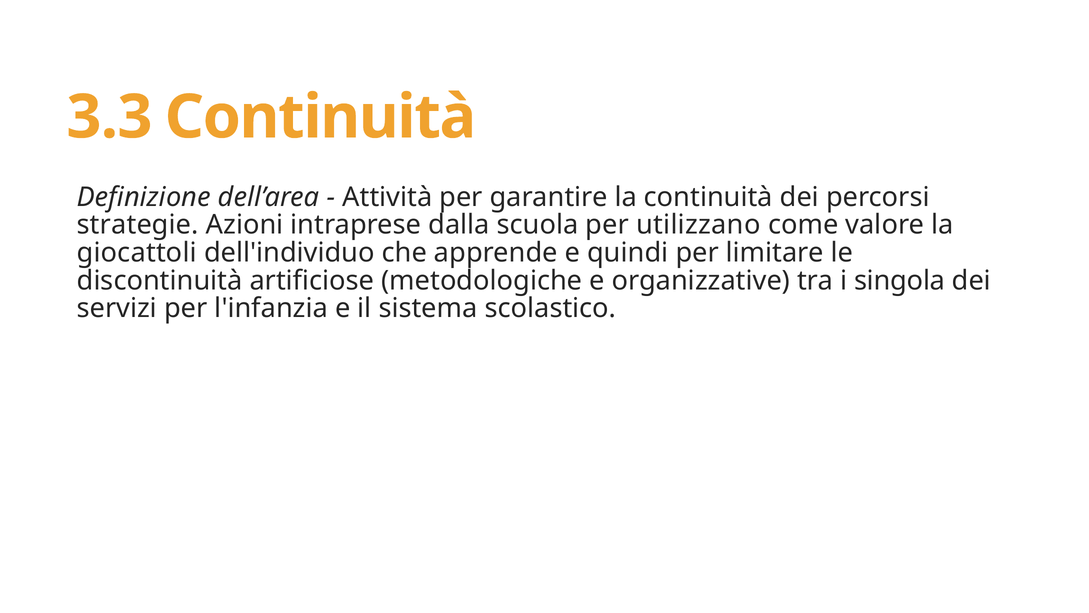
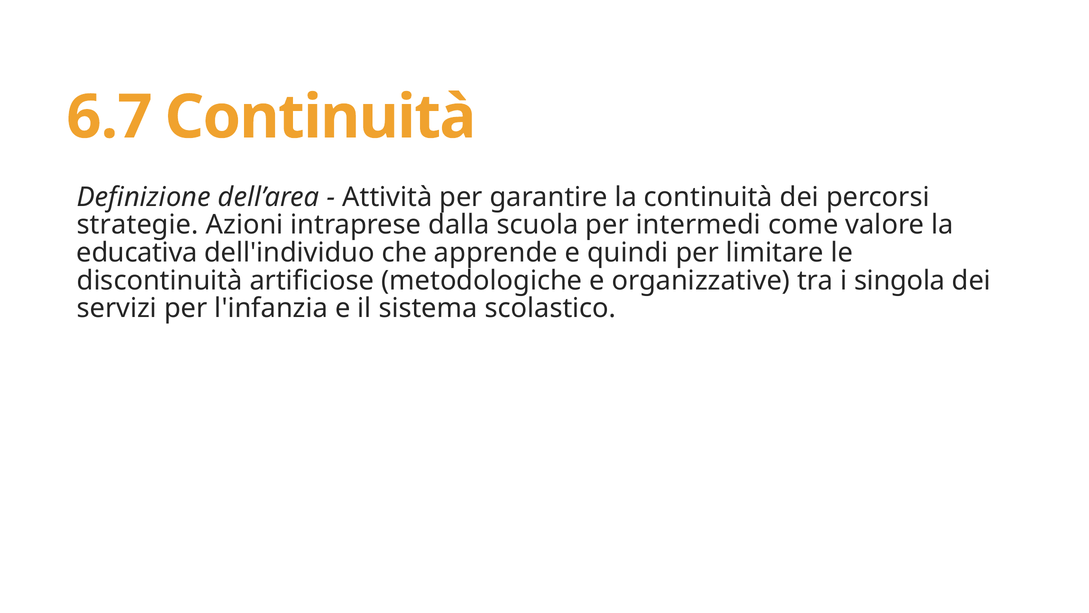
3.3: 3.3 -> 6.7 (109, 117)
utilizzano: utilizzano -> intermedi (698, 225)
giocattoli: giocattoli -> educativa (137, 253)
